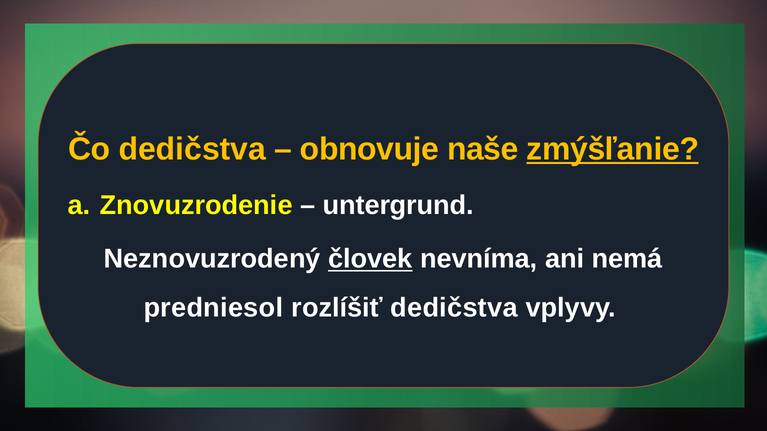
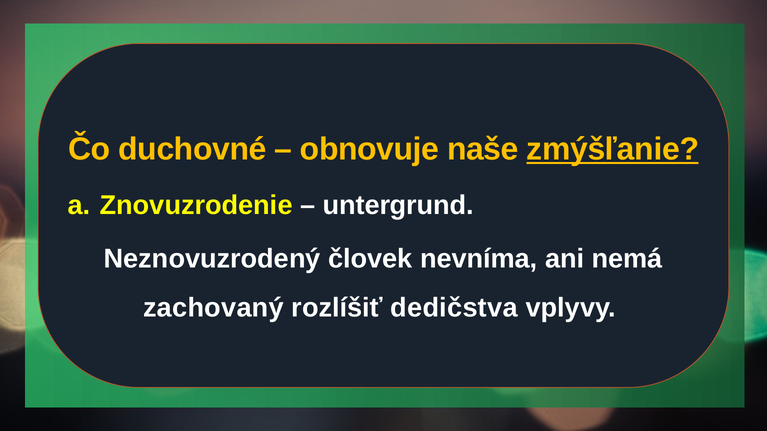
Čo dedičstva: dedičstva -> duchovné (192, 149)
človek underline: present -> none (370, 259)
predniesol: predniesol -> zachovaný (213, 308)
